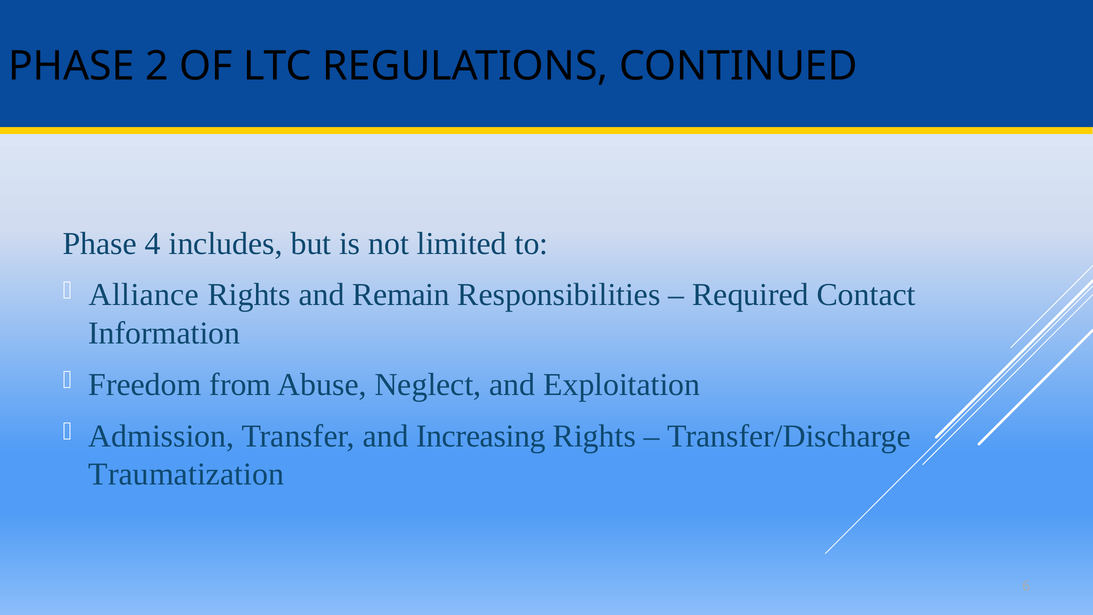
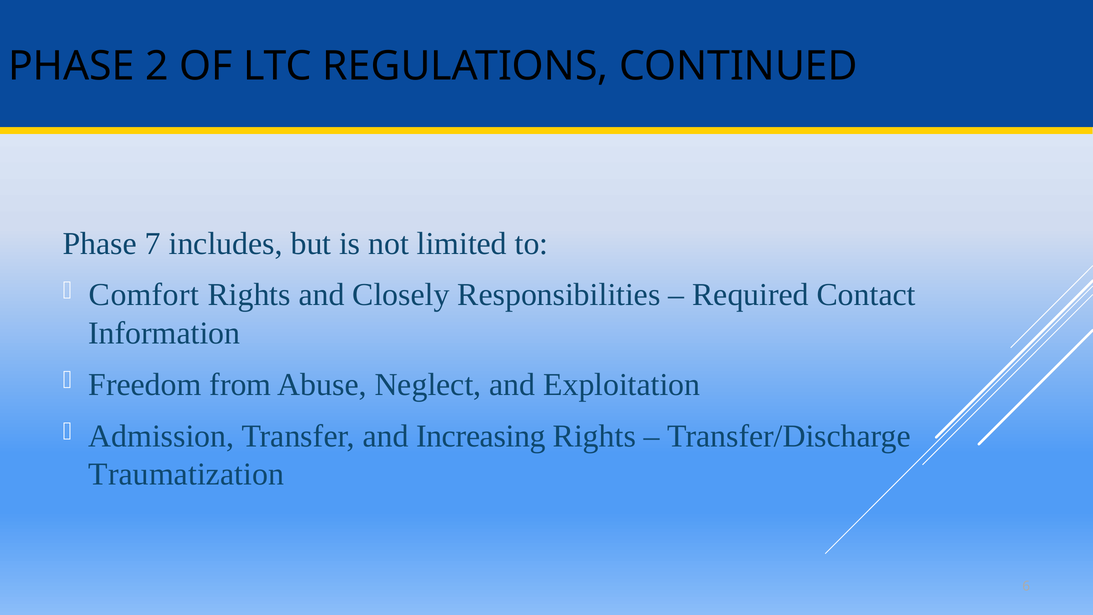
4: 4 -> 7 (153, 243)
Alliance: Alliance -> Comfort (144, 295)
Remain: Remain -> Closely (401, 295)
